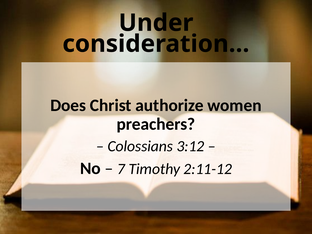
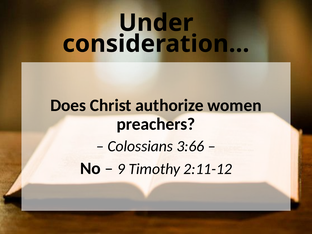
3:12: 3:12 -> 3:66 (190, 146)
7: 7 -> 9 (121, 169)
